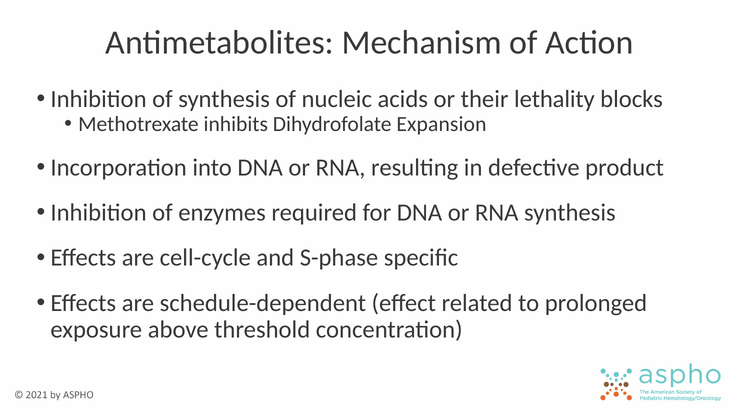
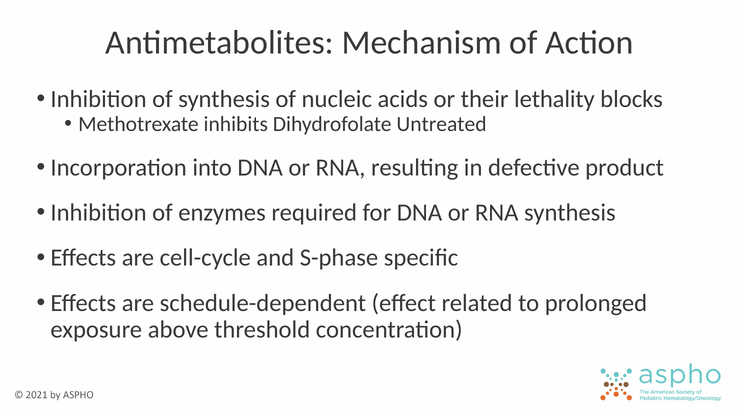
Expansion: Expansion -> Untreated (442, 124)
